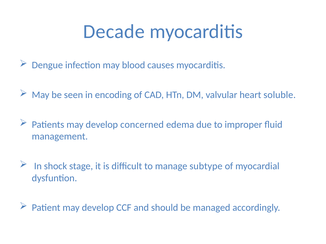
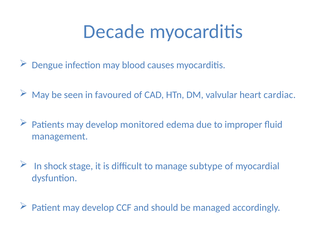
encoding: encoding -> favoured (113, 95)
soluble: soluble -> cardiac (280, 95)
concerned: concerned -> monitored (142, 125)
